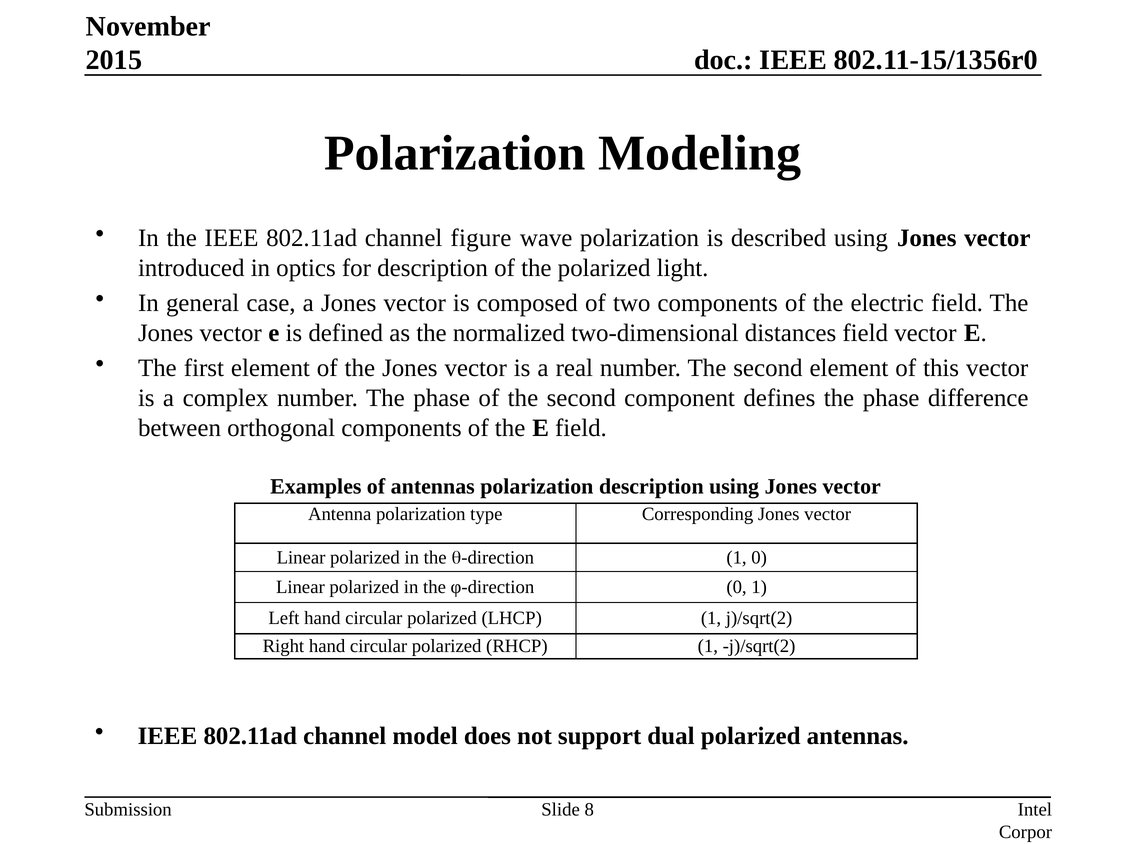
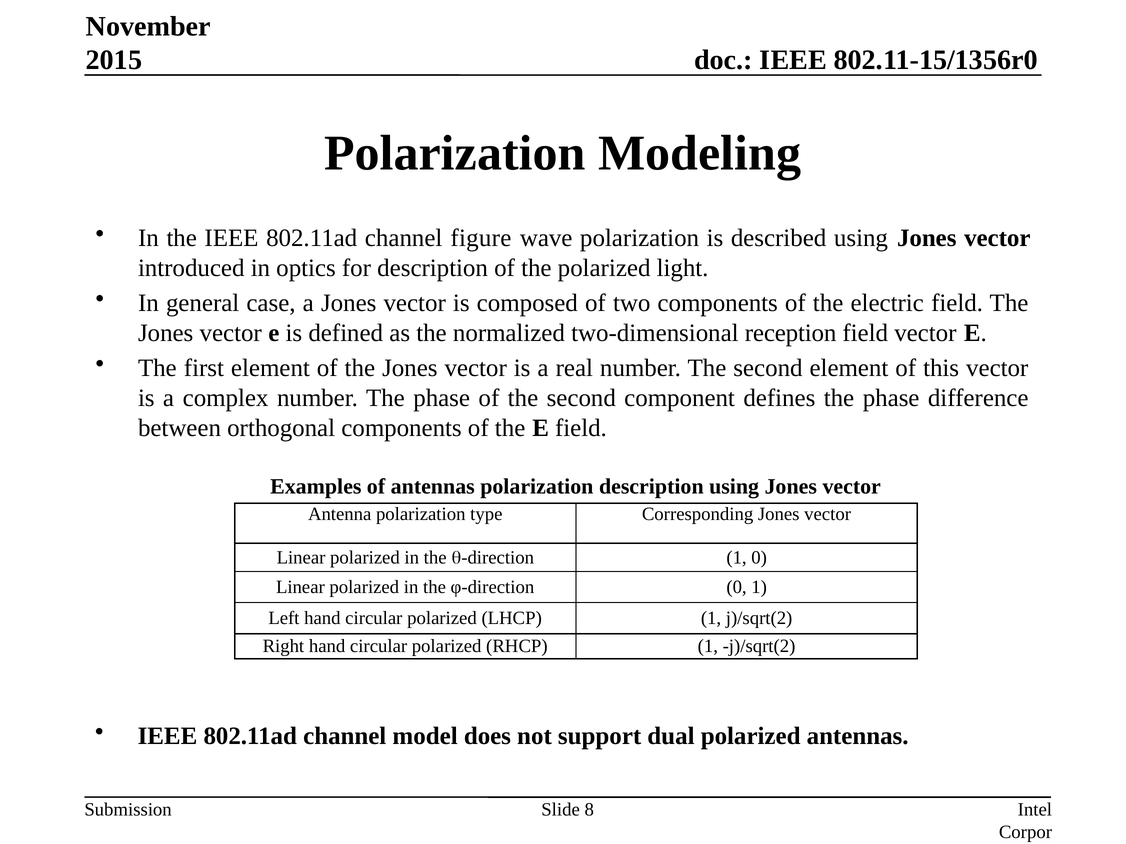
distances: distances -> reception (791, 333)
